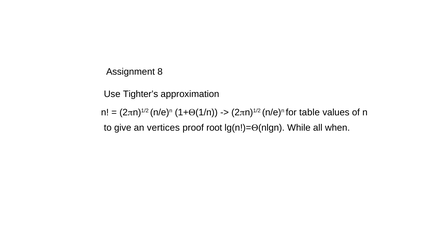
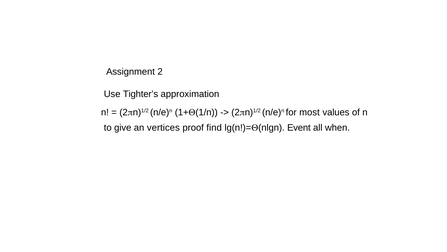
Assignment 8: 8 -> 2 (160, 72)
table: table -> most (310, 112)
root: root -> find (214, 128)
While: While -> Event (299, 128)
